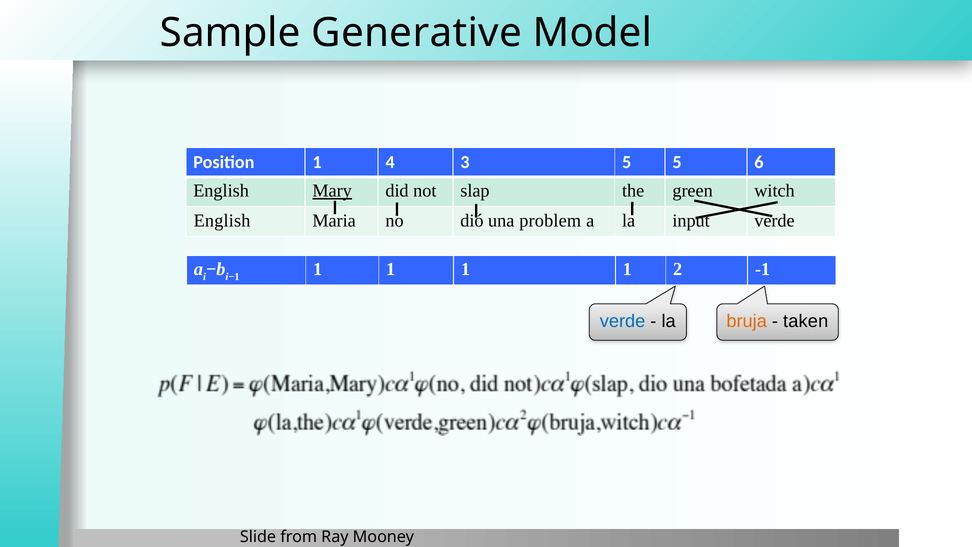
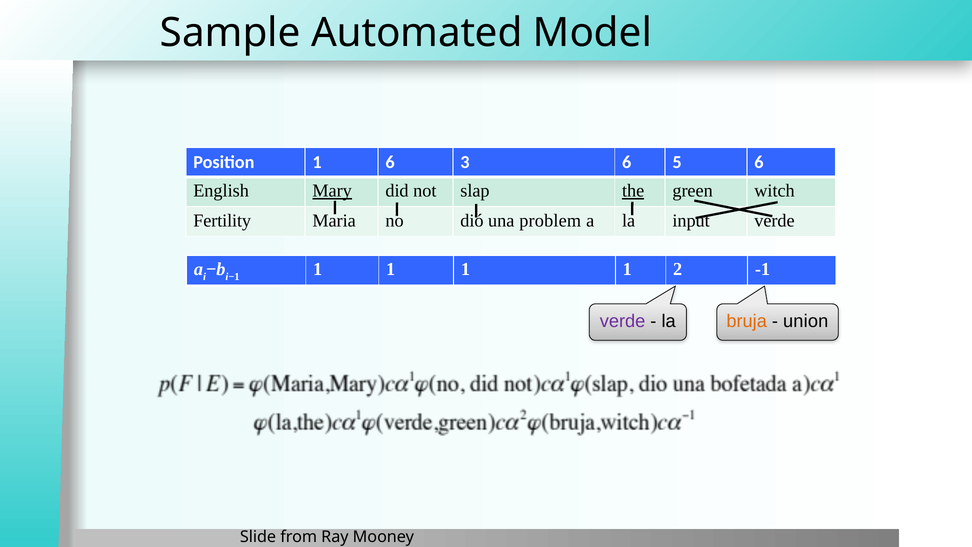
Generative: Generative -> Automated (417, 33)
1 4: 4 -> 6 (390, 162)
3 5: 5 -> 6 (627, 162)
the underline: none -> present (633, 191)
English: English -> Fertility (222, 220)
verde colour: blue -> purple (623, 321)
taken: taken -> union (806, 321)
